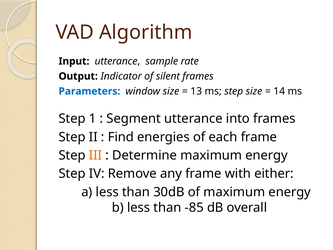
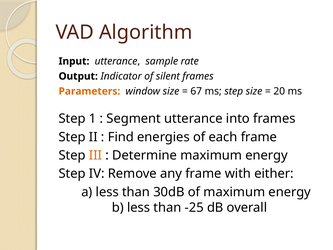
Parameters colour: blue -> orange (89, 91)
13: 13 -> 67 (196, 91)
14: 14 -> 20 (279, 91)
-85: -85 -> -25 (194, 207)
